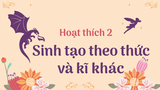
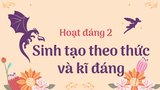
Hoạt thích: thích -> đáng (94, 33)
kĩ khác: khác -> đáng (108, 68)
